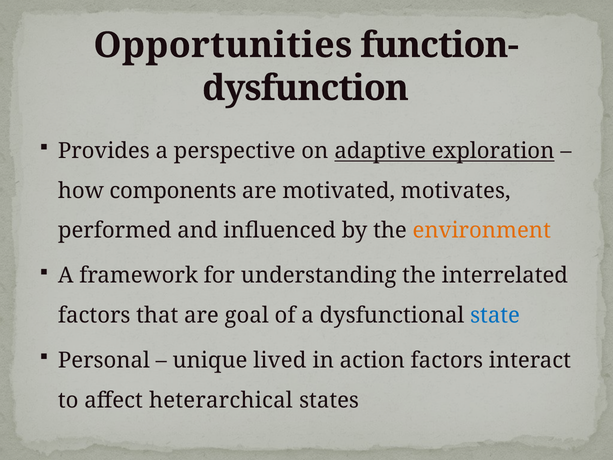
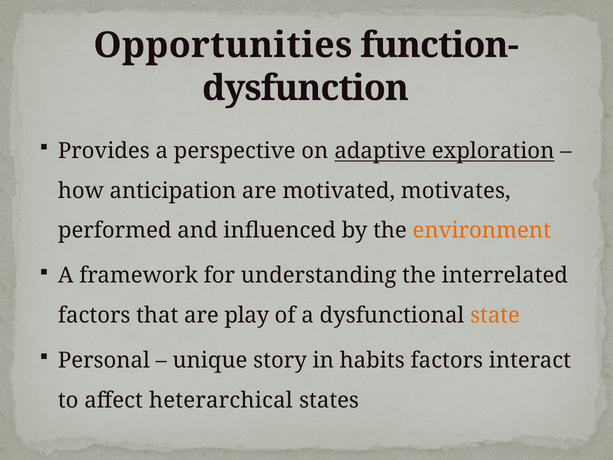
components: components -> anticipation (173, 191)
goal: goal -> play (247, 315)
state colour: blue -> orange (495, 315)
lived: lived -> story (280, 360)
action: action -> habits (372, 360)
